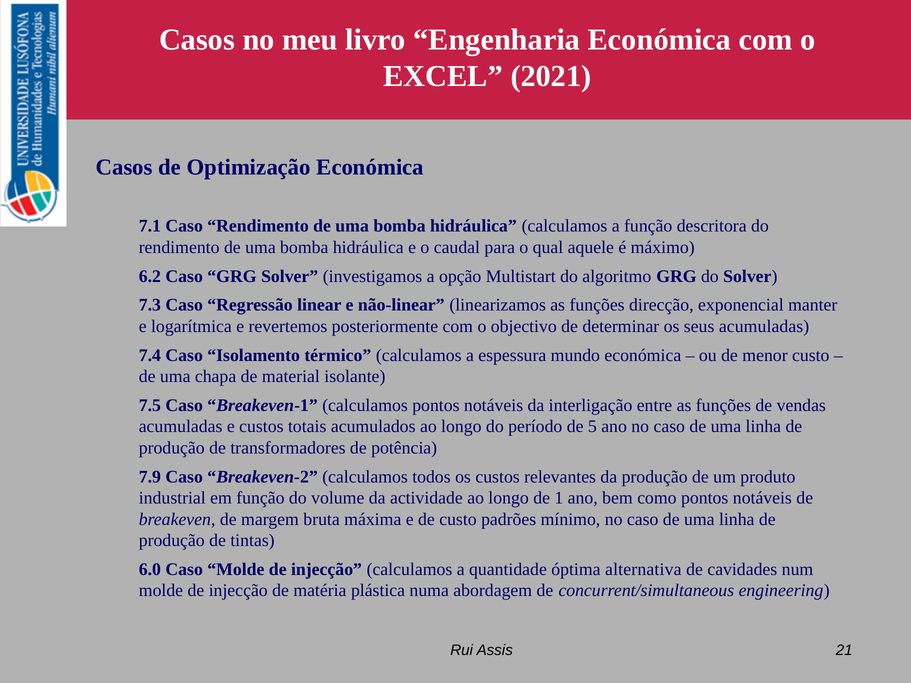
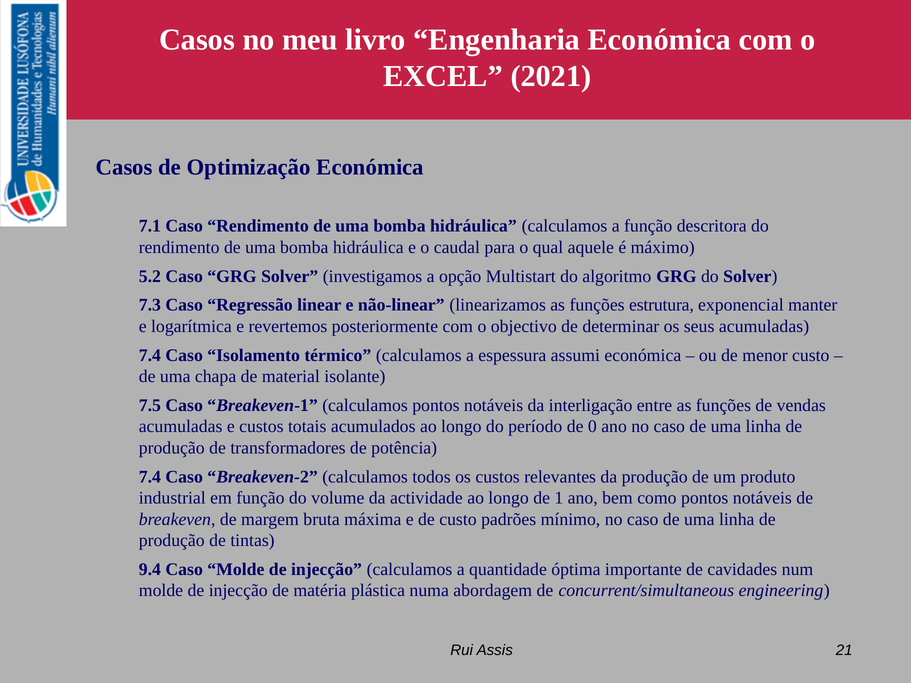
6.2: 6.2 -> 5.2 (150, 276)
direcção: direcção -> estrutura (661, 305)
mundo: mundo -> assumi (575, 355)
5: 5 -> 0 (592, 427)
7.9: 7.9 -> 7.4 (150, 477)
6.0: 6.0 -> 9.4 (150, 570)
alternativa: alternativa -> importante (643, 570)
